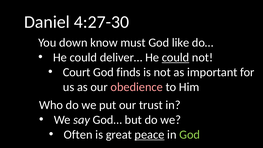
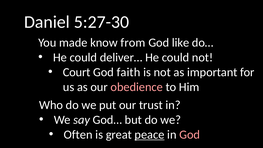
4:27-30: 4:27-30 -> 5:27-30 (102, 22)
down: down -> made (73, 43)
must: must -> from (133, 43)
could underline: present -> none (176, 57)
finds: finds -> faith (128, 72)
God colour: light green -> pink (190, 135)
